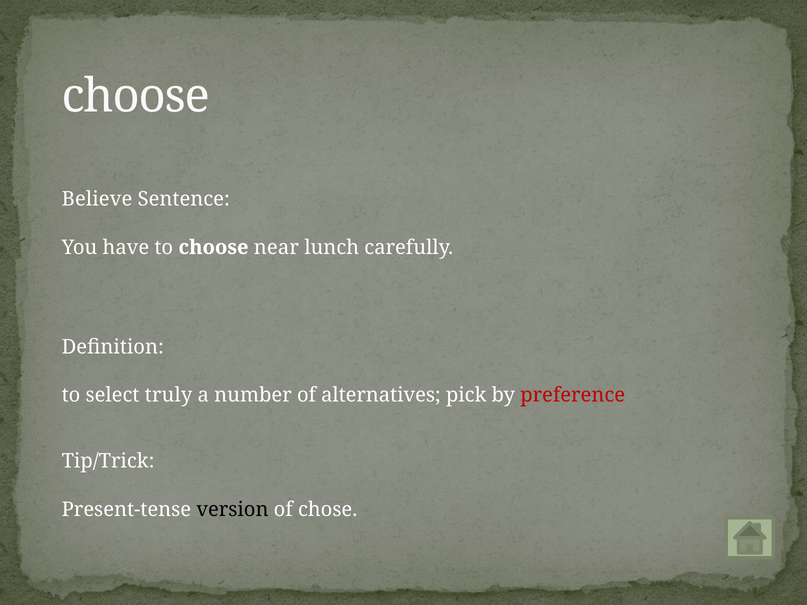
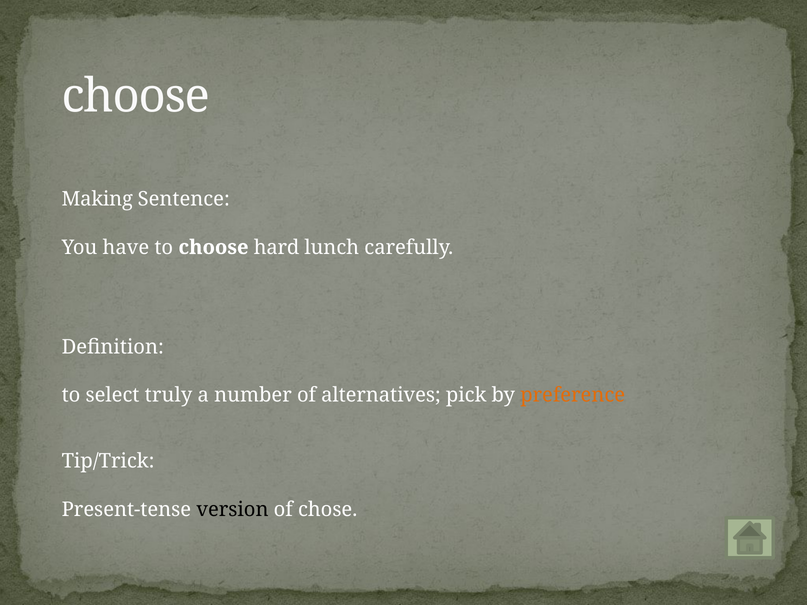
Believe: Believe -> Making (97, 199)
near: near -> hard (277, 247)
preference colour: red -> orange (573, 395)
